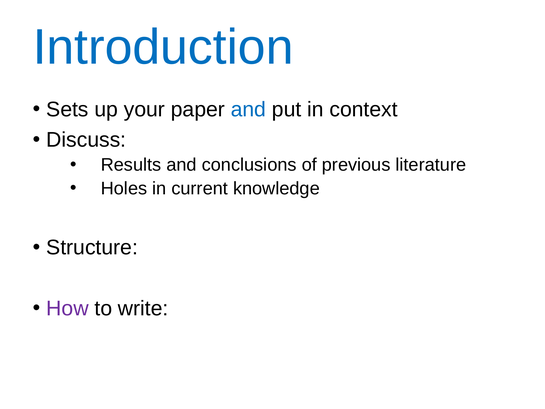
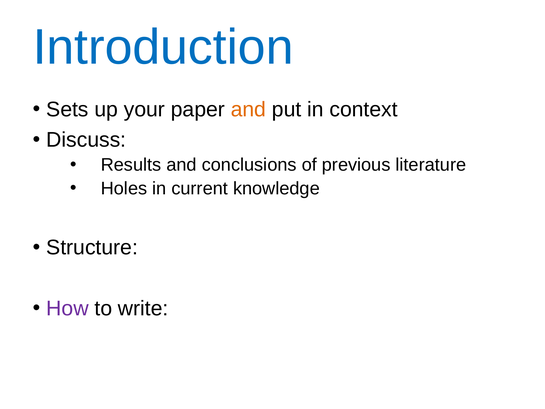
and colour: blue -> orange (248, 109)
